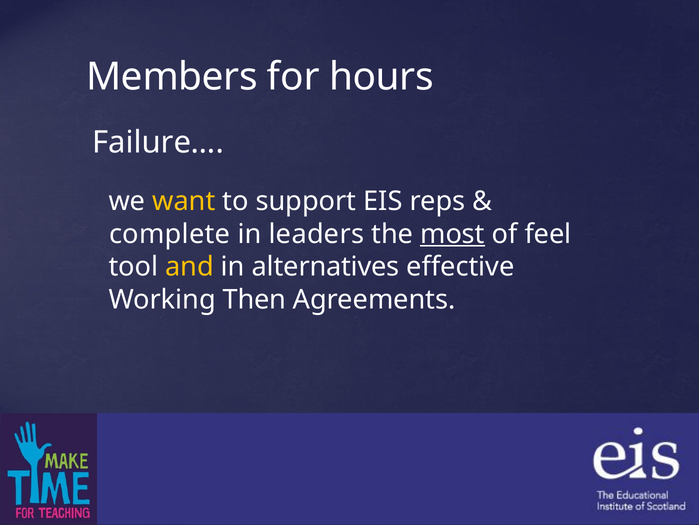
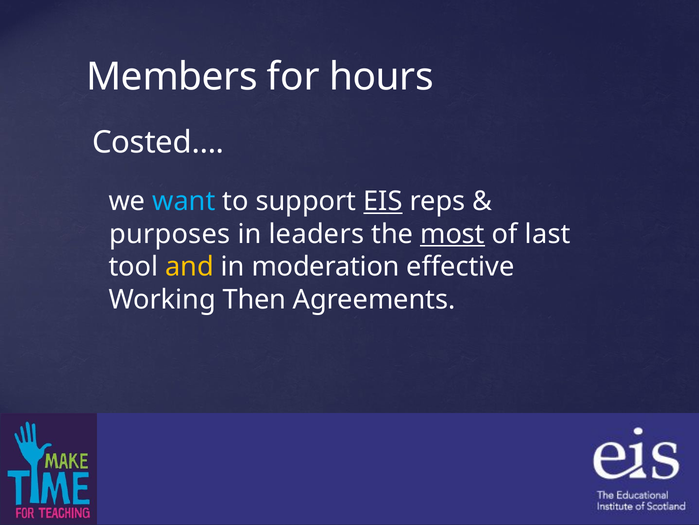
Failure…: Failure… -> Costed… (158, 142)
want colour: yellow -> light blue (184, 201)
EIS underline: none -> present (383, 201)
complete: complete -> purposes (170, 234)
feel: feel -> last (548, 234)
alternatives: alternatives -> moderation (326, 266)
